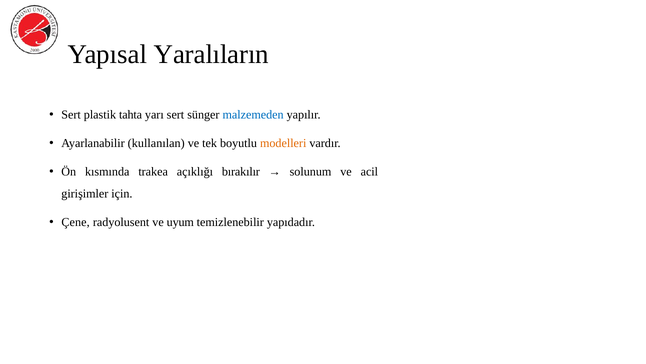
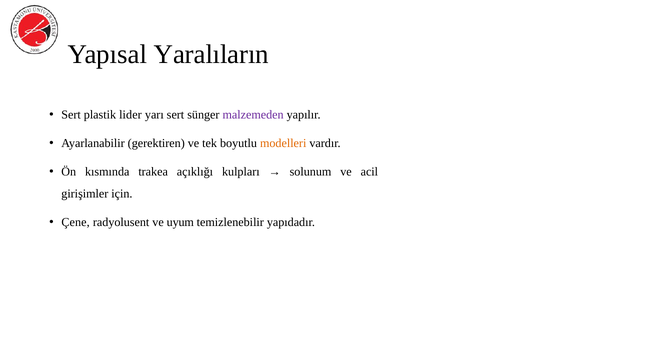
tahta: tahta -> lider (130, 115)
malzemeden colour: blue -> purple (253, 115)
kullanılan: kullanılan -> gerektiren (156, 143)
bırakılır: bırakılır -> kulpları (241, 172)
